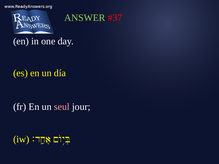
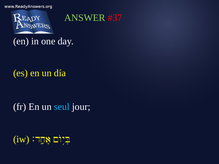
seul colour: pink -> light blue (62, 107)
